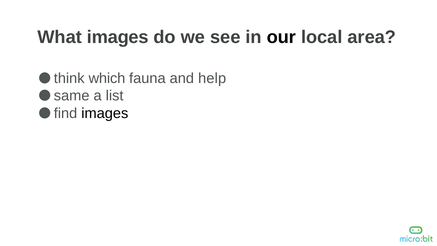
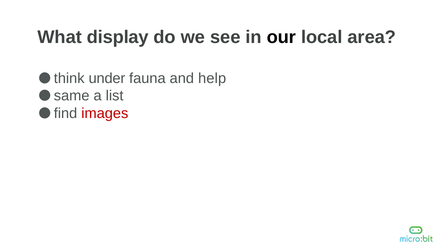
What images: images -> display (118, 37)
which: which -> under (107, 78)
images colour: black -> red (105, 113)
